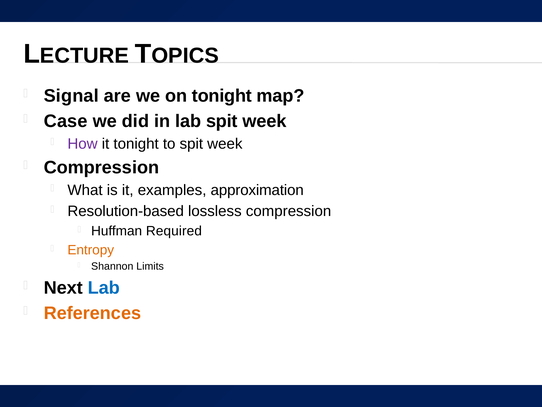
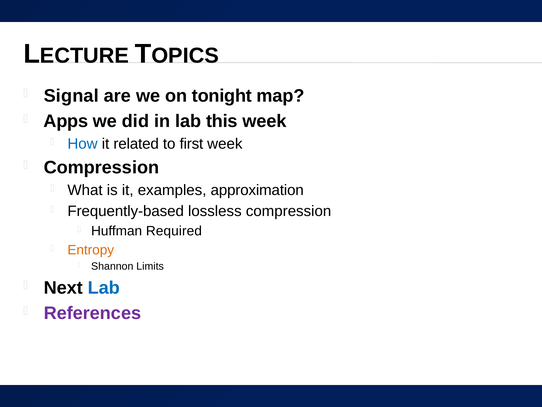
Case: Case -> Apps (66, 121)
lab spit: spit -> this (222, 121)
How colour: purple -> blue (83, 144)
it tonight: tonight -> related (136, 144)
to spit: spit -> first (191, 144)
Resolution-based: Resolution-based -> Frequently-based (126, 211)
References colour: orange -> purple (92, 313)
